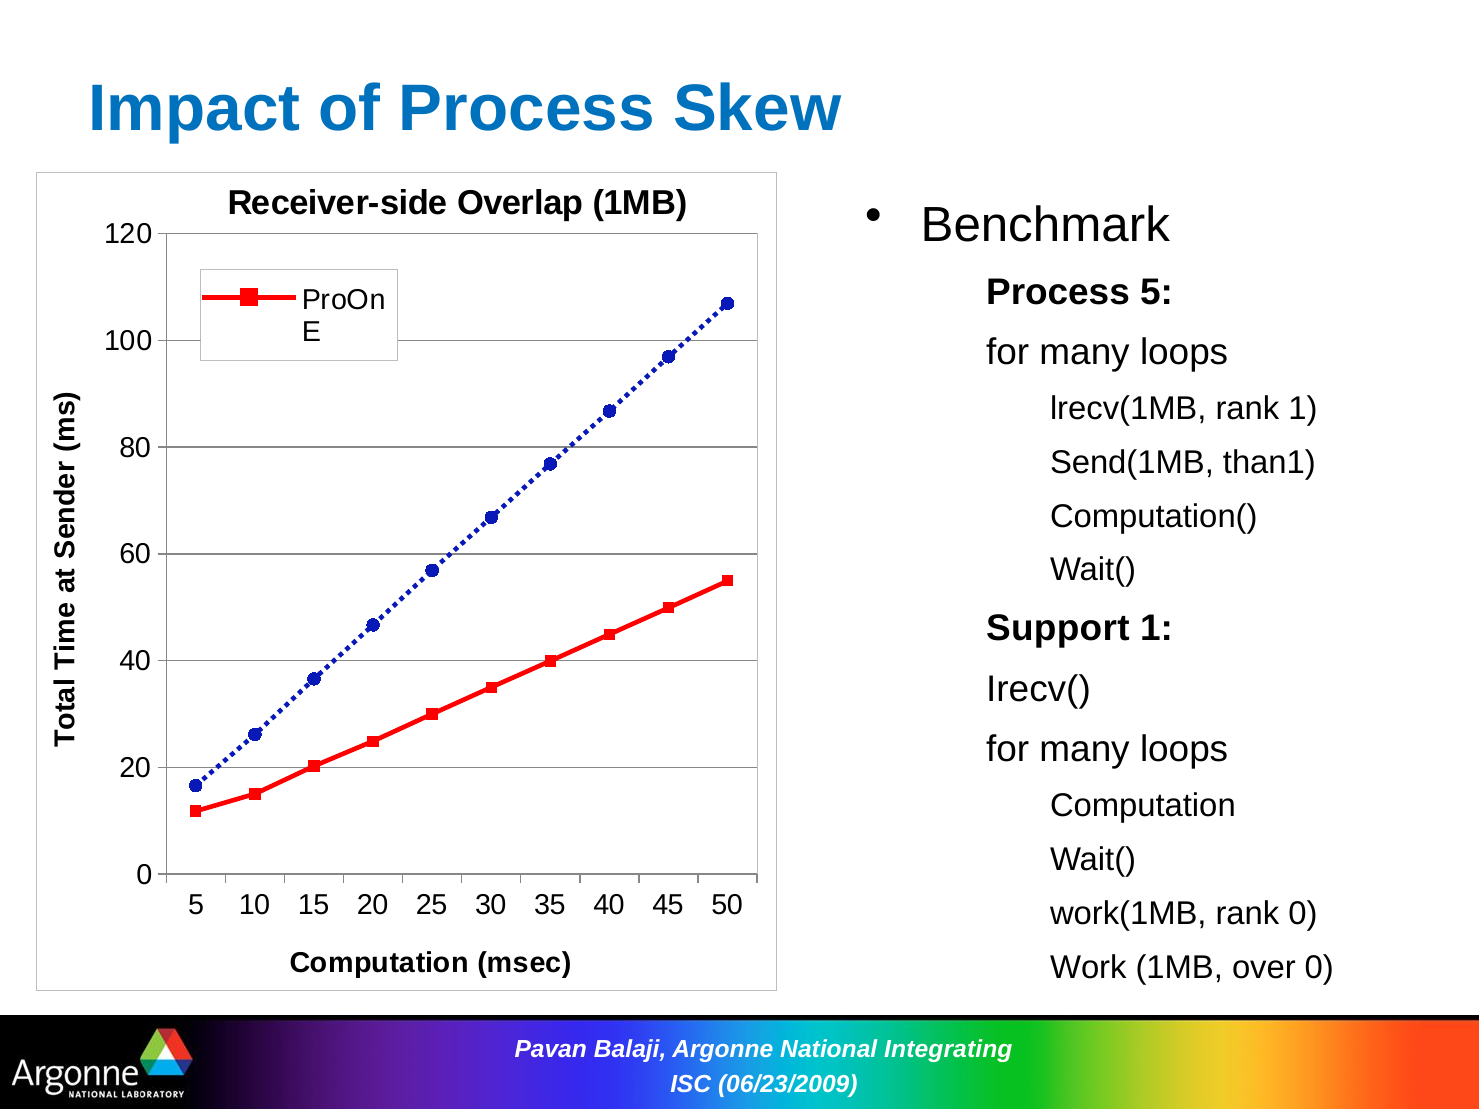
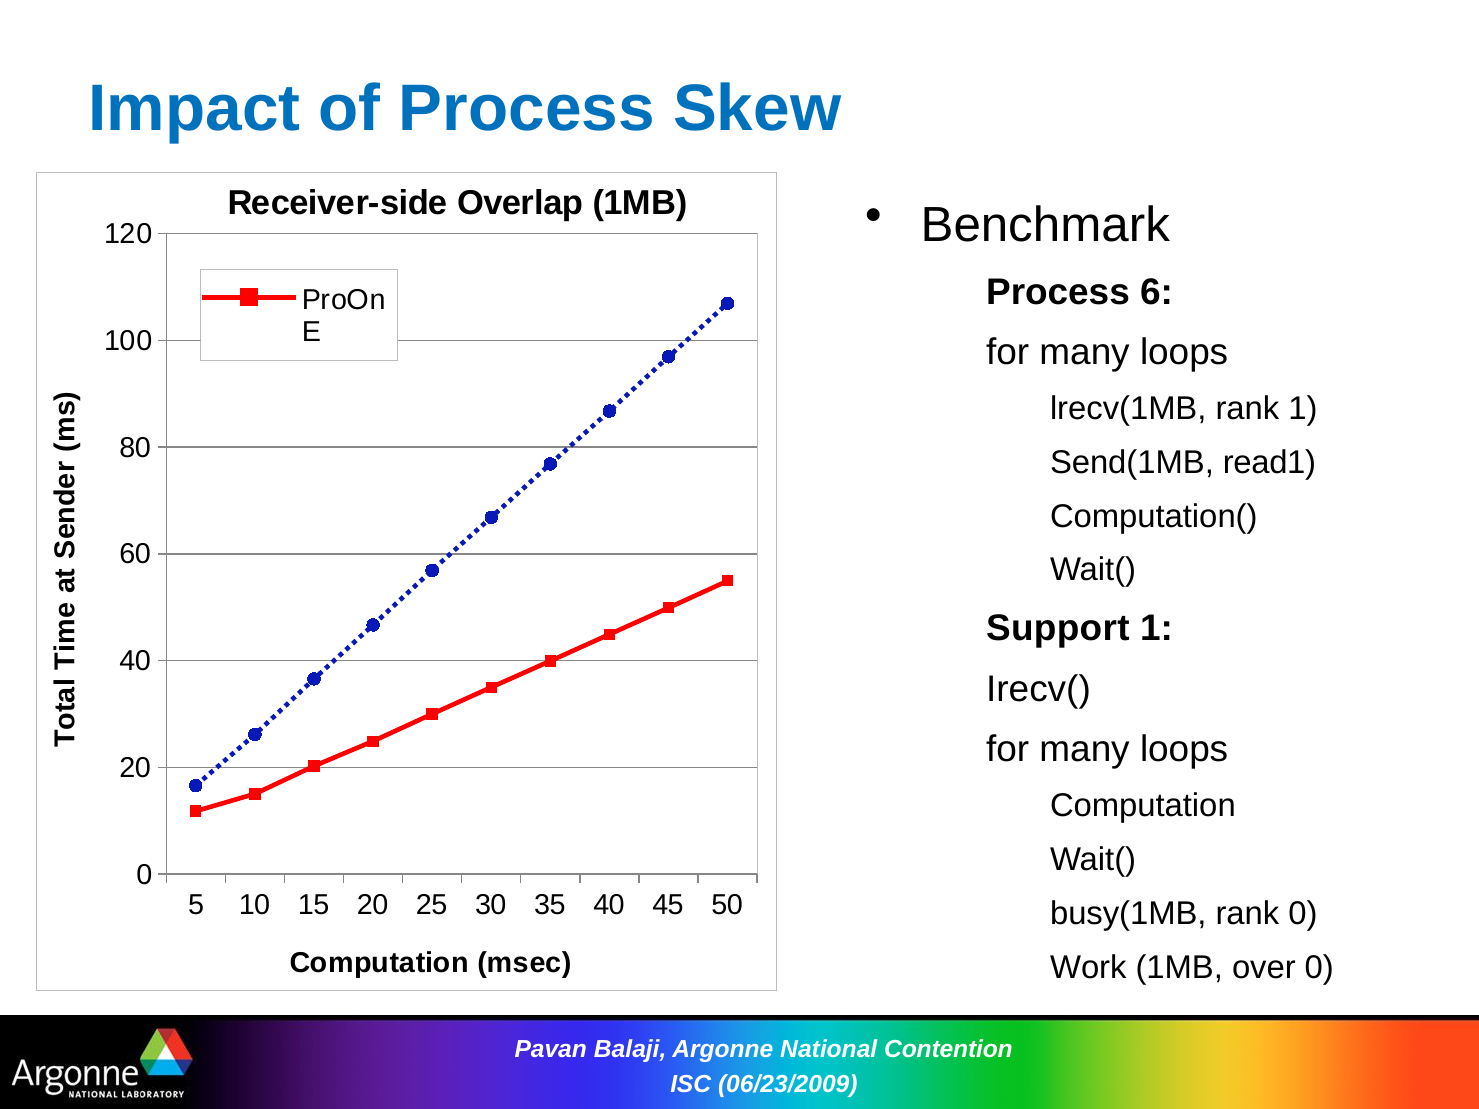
Process 5: 5 -> 6 (1157, 292)
than1: than1 -> read1 (1269, 462)
work(1MB: work(1MB -> busy(1MB (1128, 914)
Integrating: Integrating -> Contention (948, 1050)
